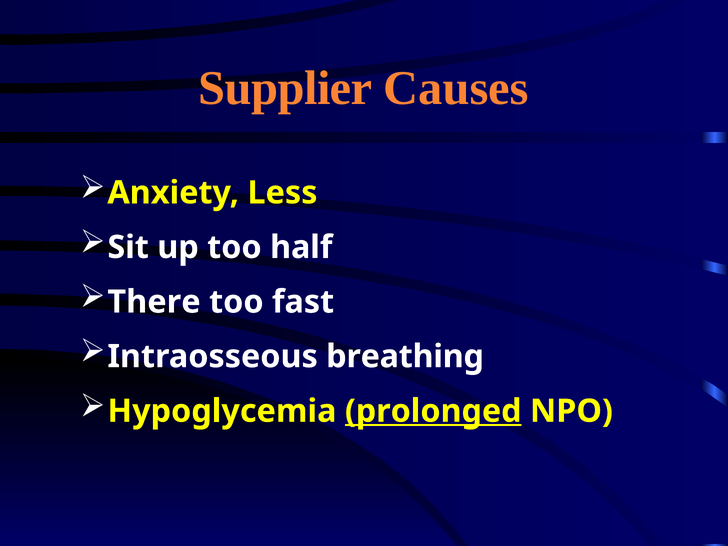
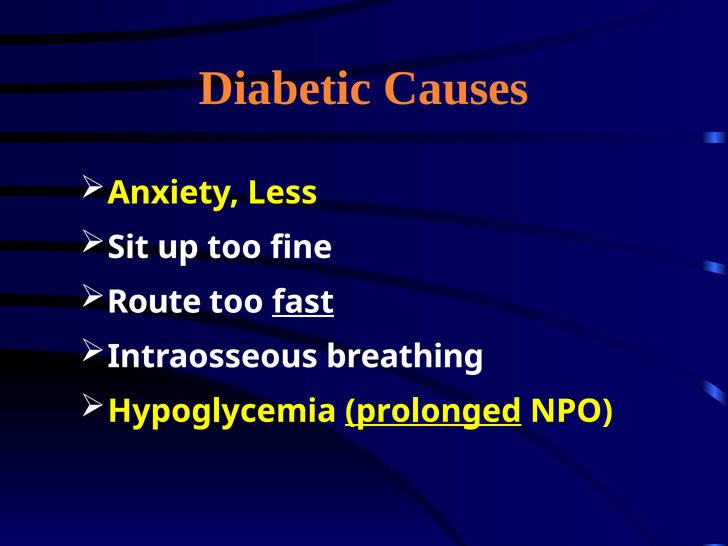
Supplier: Supplier -> Diabetic (285, 88)
half: half -> fine (301, 247)
There: There -> Route (154, 302)
fast underline: none -> present (303, 302)
